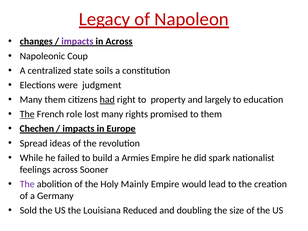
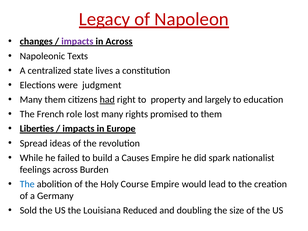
Coup: Coup -> Texts (78, 56)
soils: soils -> lives (104, 71)
The underline: present -> none (27, 114)
Chechen: Chechen -> Liberties (37, 129)
Armies: Armies -> Causes (135, 158)
Sooner: Sooner -> Burden (94, 170)
The colour: purple -> blue (27, 184)
Mainly: Mainly -> Course (135, 184)
